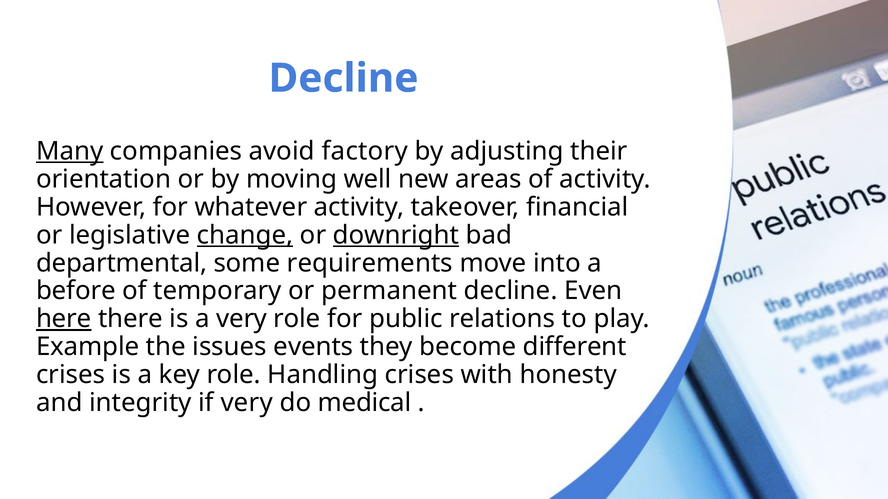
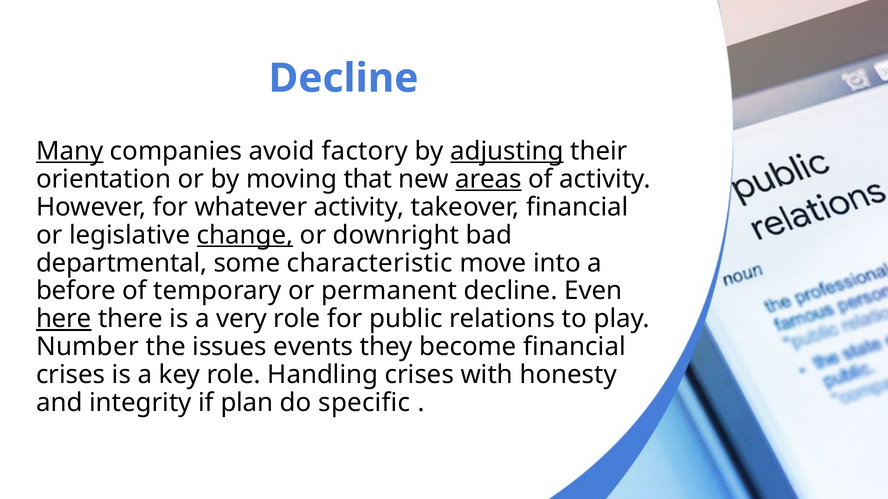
adjusting underline: none -> present (507, 151)
well: well -> that (368, 179)
areas underline: none -> present (488, 179)
downright underline: present -> none (396, 235)
requirements: requirements -> characteristic (370, 263)
Example: Example -> Number (88, 347)
become different: different -> financial (575, 347)
if very: very -> plan (247, 403)
medical: medical -> specific (364, 403)
